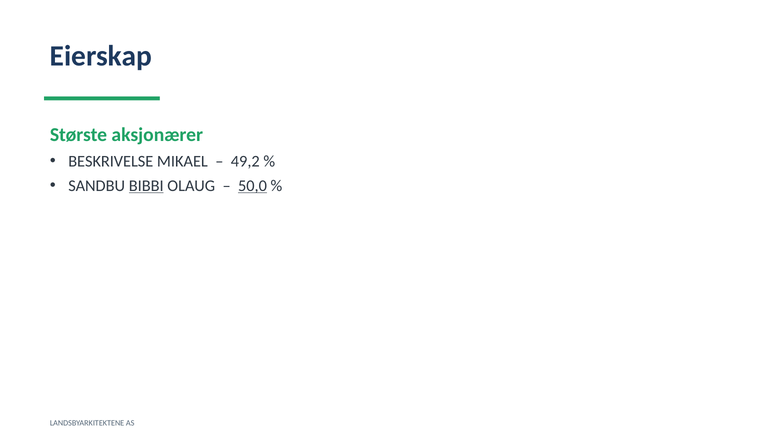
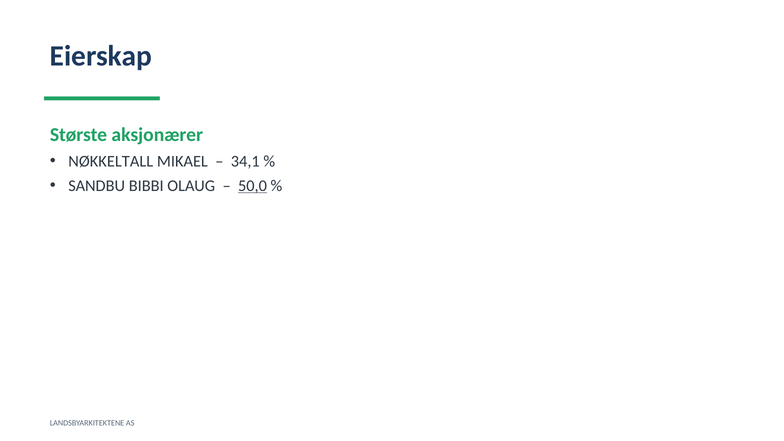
BESKRIVELSE: BESKRIVELSE -> NØKKELTALL (111, 161)
49,2: 49,2 -> 34,1 (245, 161)
BIBBI underline: present -> none (146, 186)
